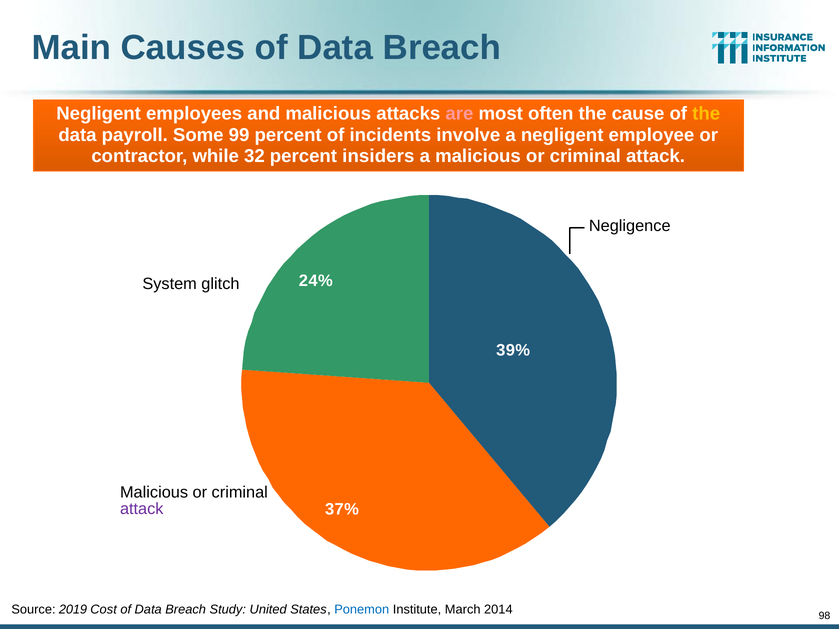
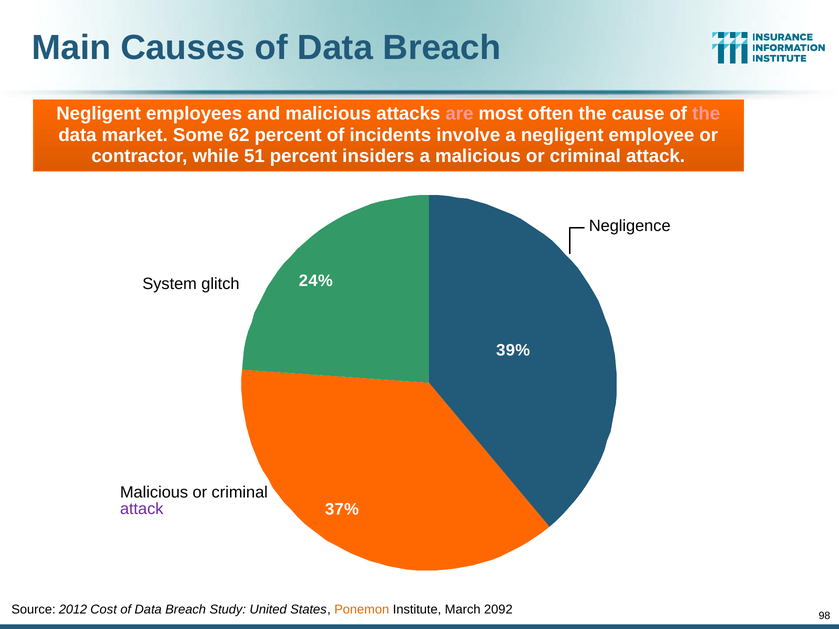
the colour: yellow -> pink (706, 114)
payroll: payroll -> market (135, 135)
99: 99 -> 62 (239, 135)
32: 32 -> 51 (254, 156)
2019: 2019 -> 2012 (73, 610)
Ponemon colour: blue -> orange (362, 610)
2014: 2014 -> 2092 (498, 610)
